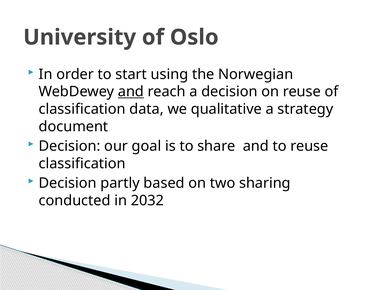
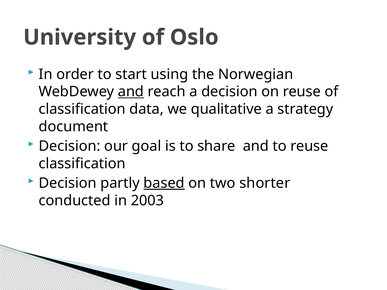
based underline: none -> present (164, 183)
sharing: sharing -> shorter (265, 183)
2032: 2032 -> 2003 (147, 201)
